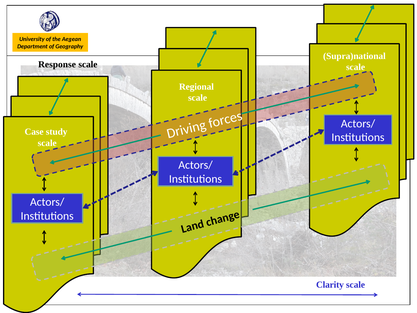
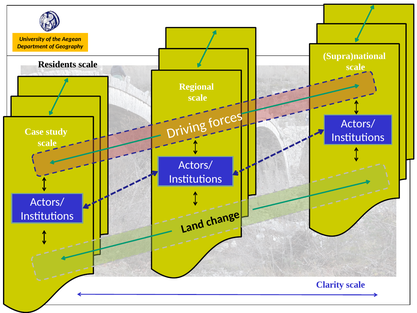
Response: Response -> Residents (57, 65)
